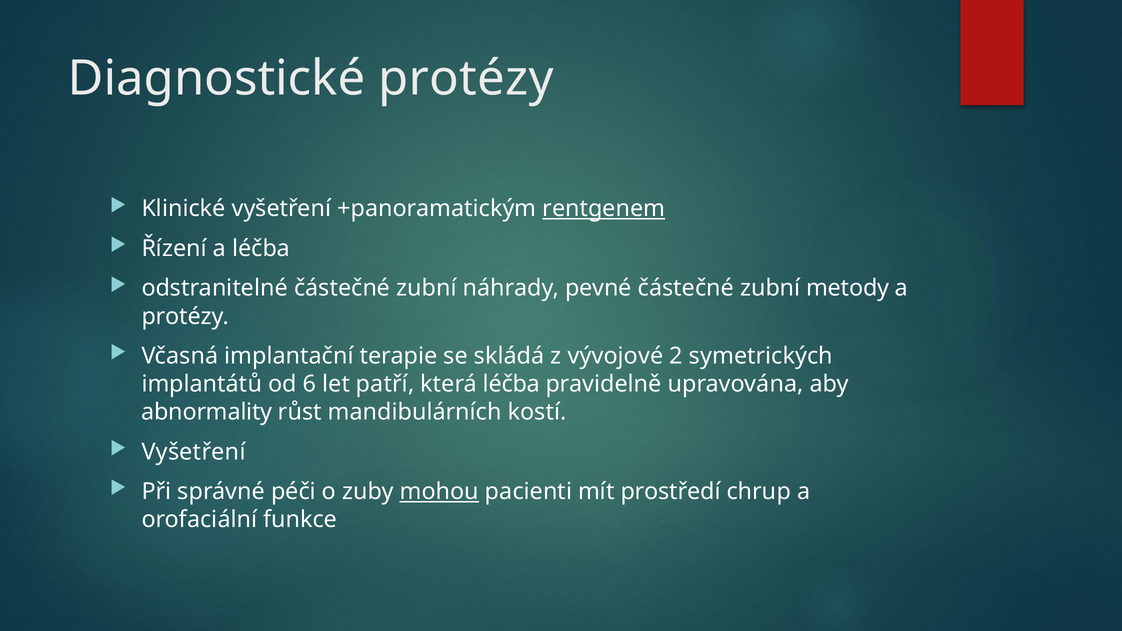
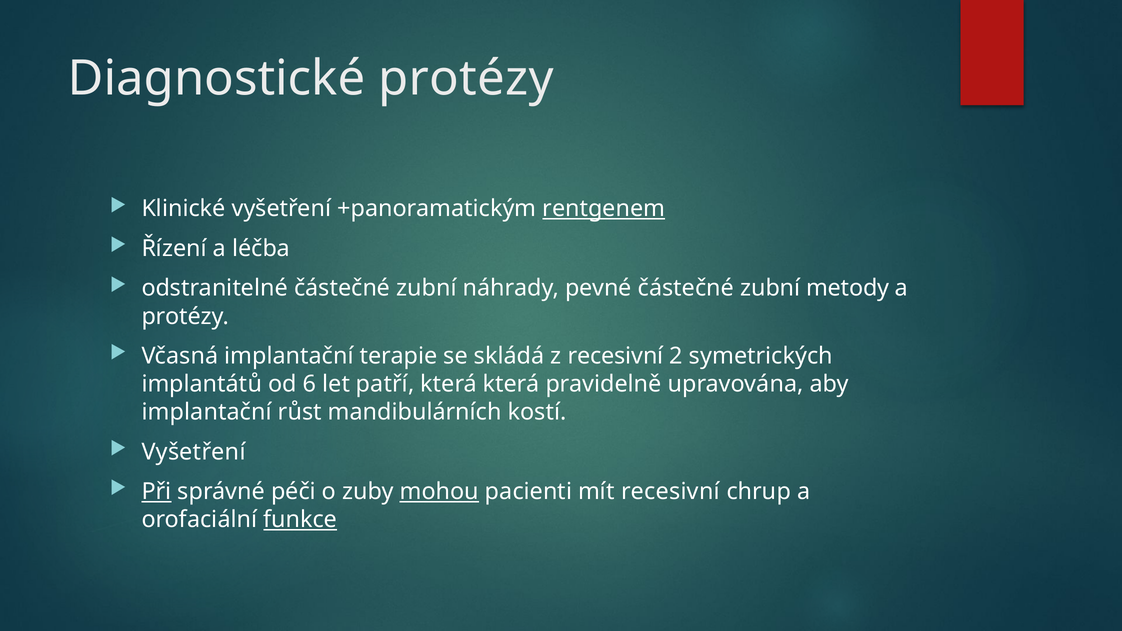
z vývojové: vývojové -> recesivní (616, 356)
která léčba: léčba -> která (511, 384)
abnormality: abnormality -> implantační (207, 412)
Při underline: none -> present (156, 492)
mít prostředí: prostředí -> recesivní (670, 492)
funkce underline: none -> present (300, 520)
